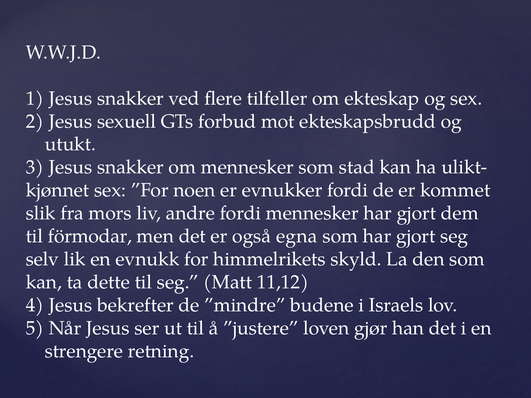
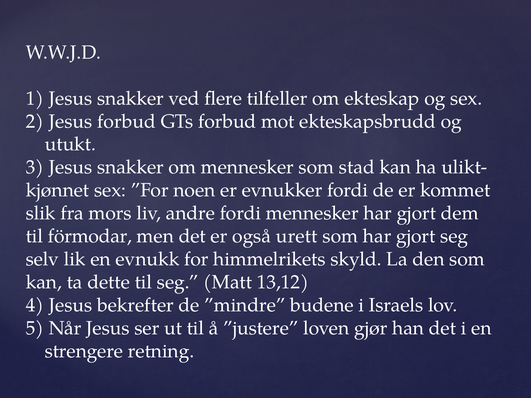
Jesus sexuell: sexuell -> forbud (126, 121)
egna: egna -> urett (297, 236)
11,12: 11,12 -> 13,12 (283, 282)
